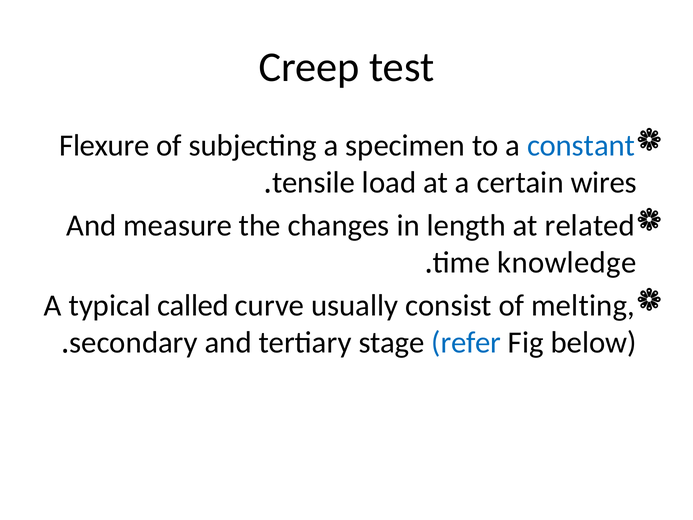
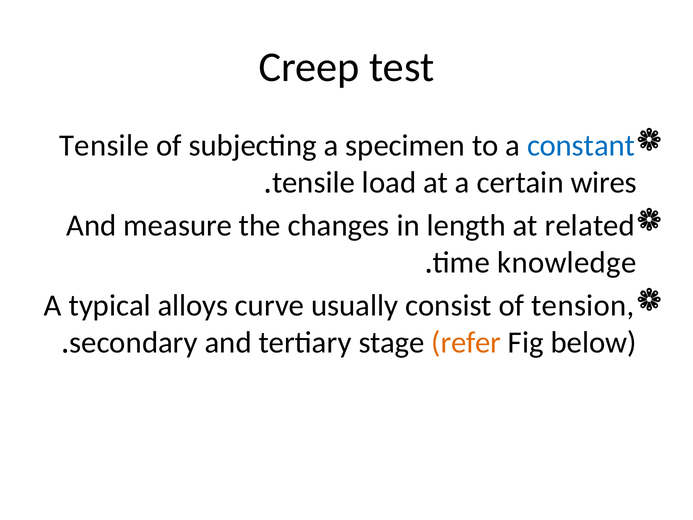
Flexure: Flexure -> Tensile (104, 145)
called: called -> alloys (193, 306)
melting: melting -> tension (583, 306)
refer colour: blue -> orange (466, 343)
